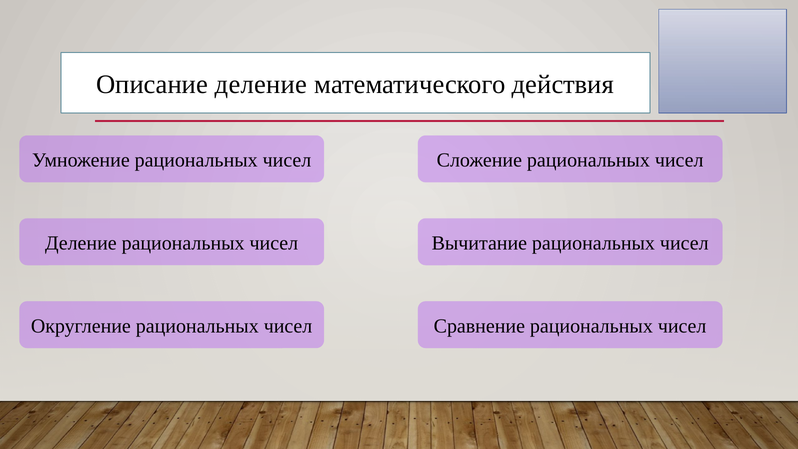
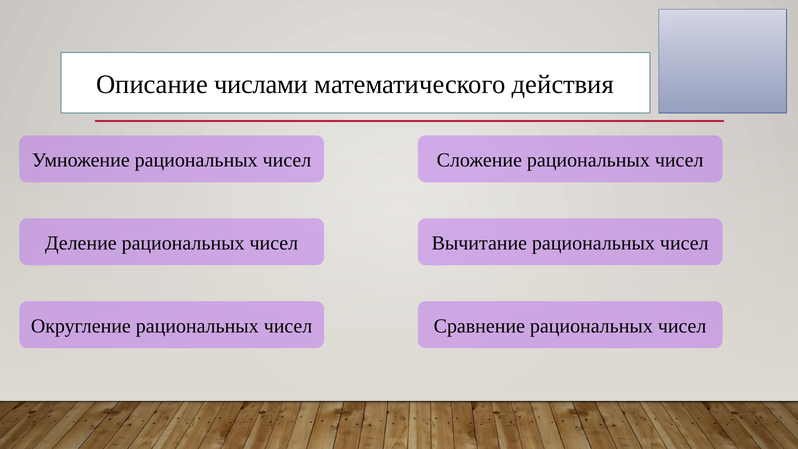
Описание деление: деление -> числами (261, 85)
